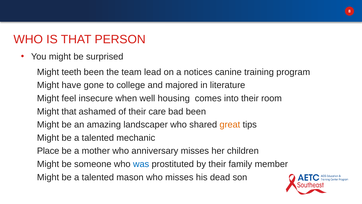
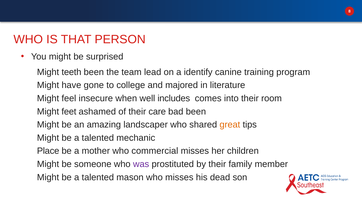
notices: notices -> identify (198, 72)
housing: housing -> includes (174, 98)
Might that: that -> feet (69, 111)
anniversary: anniversary -> commercial (155, 151)
was colour: blue -> purple (141, 164)
